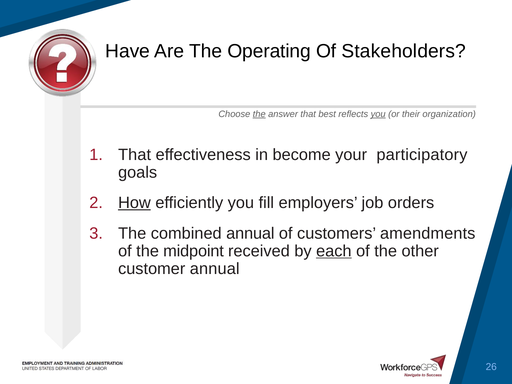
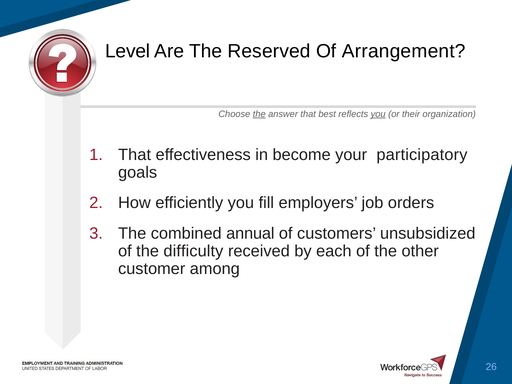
Have: Have -> Level (128, 51)
Operating: Operating -> Reserved (269, 51)
Stakeholders: Stakeholders -> Arrangement (404, 51)
How underline: present -> none (134, 203)
amendments: amendments -> unsubsidized (428, 233)
midpoint: midpoint -> difficulty (193, 251)
each underline: present -> none (334, 251)
customer annual: annual -> among (215, 269)
